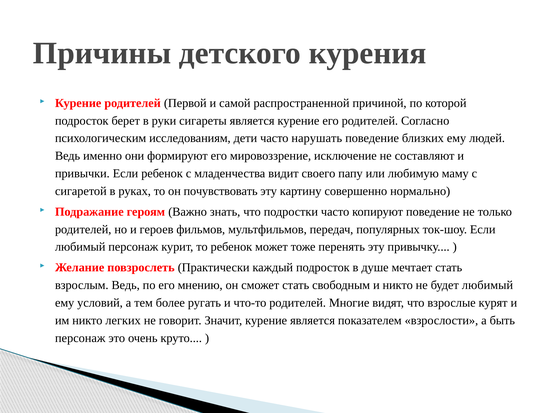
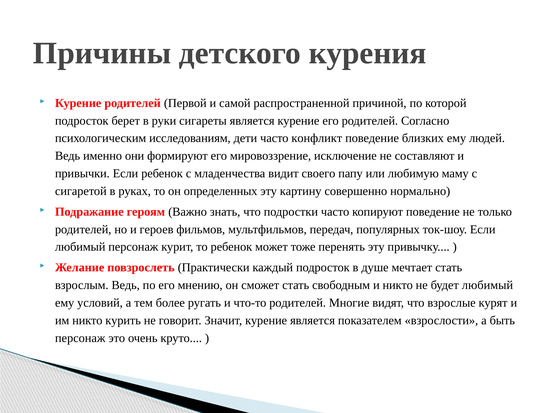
нарушать: нарушать -> конфликт (317, 138)
почувствовать: почувствовать -> определенных (221, 191)
легких: легких -> курить (123, 321)
